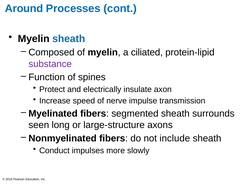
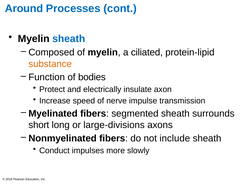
substance colour: purple -> orange (50, 64)
spines: spines -> bodies (92, 77)
seen: seen -> short (39, 125)
large-structure: large-structure -> large-divisions (114, 125)
